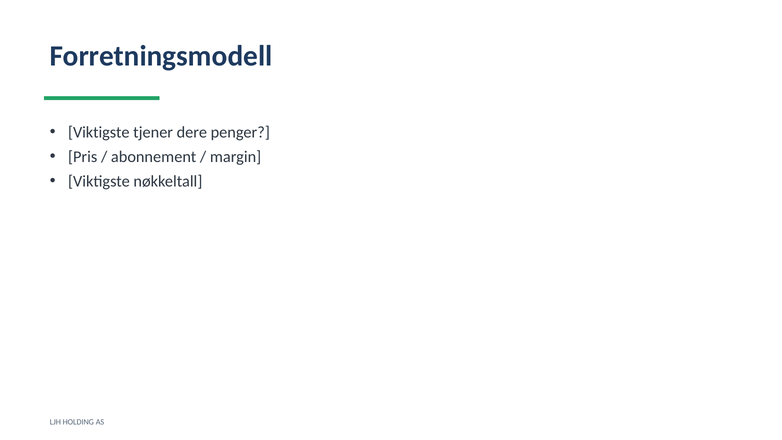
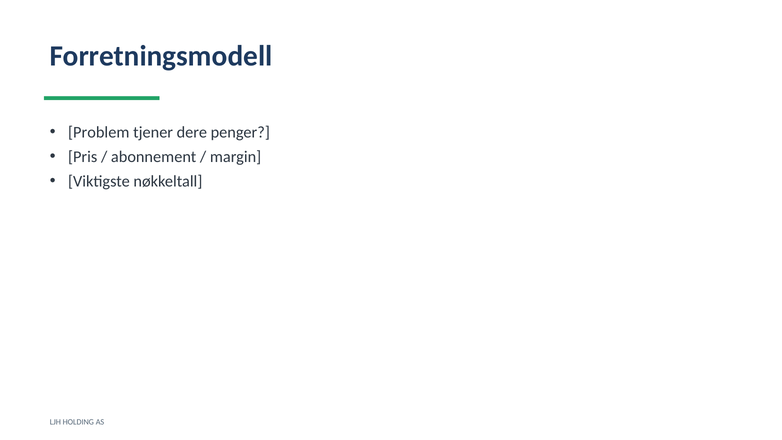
Viktigste: Viktigste -> Problem (99, 132)
